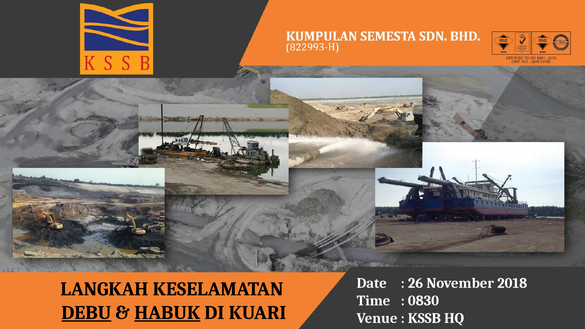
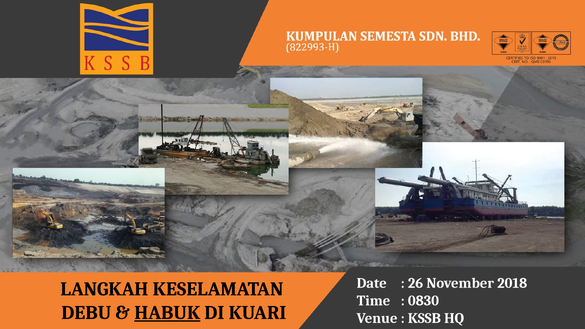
DEBU underline: present -> none (86, 313)
